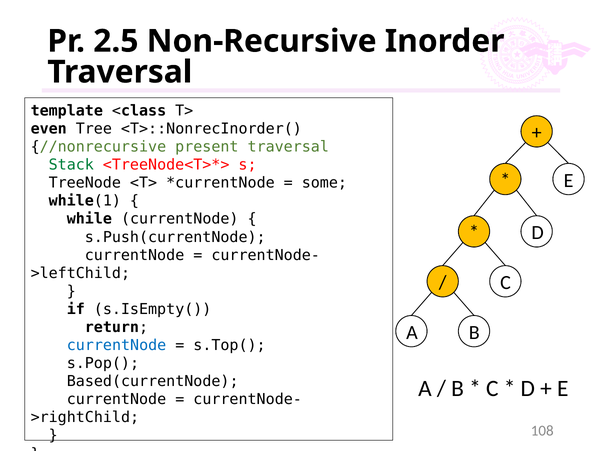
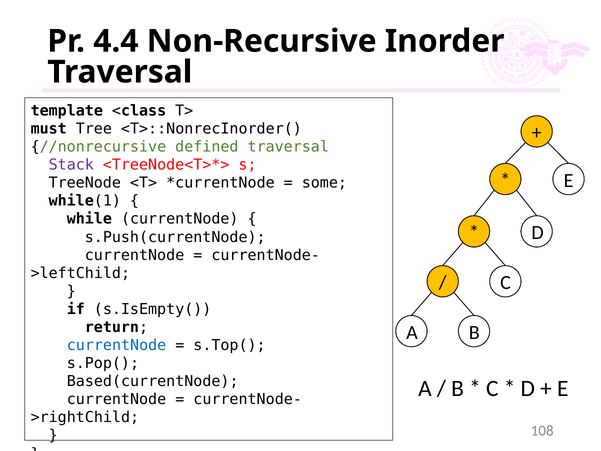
2.5: 2.5 -> 4.4 (116, 41)
even: even -> must (49, 129)
present: present -> defined (207, 147)
Stack colour: green -> purple (71, 165)
